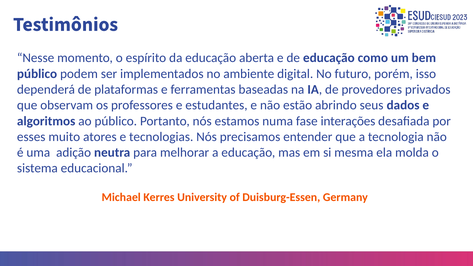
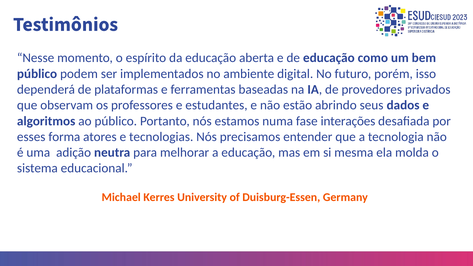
muito: muito -> forma (64, 137)
